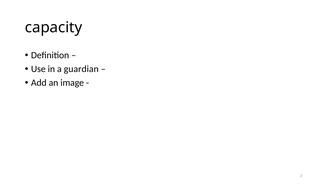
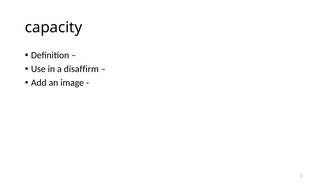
guardian: guardian -> disaffirm (81, 69)
